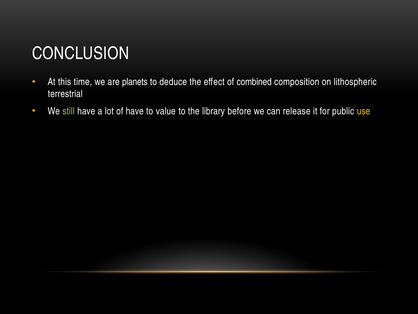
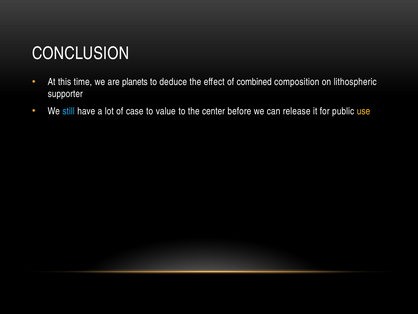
terrestrial: terrestrial -> supporter (65, 94)
still colour: light green -> light blue (69, 111)
of have: have -> case (135, 111)
library: library -> center (214, 111)
